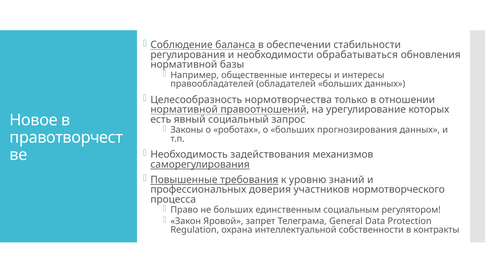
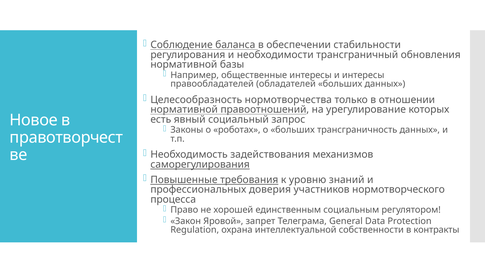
обрабатываться: обрабатываться -> трансграничный (357, 55)
прогнозирования: прогнозирования -> трансграничность (357, 130)
не больших: больших -> хорошей (233, 210)
